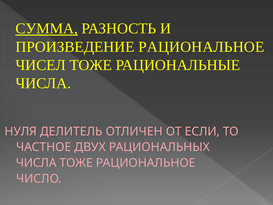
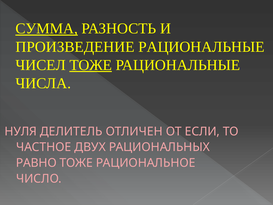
ПРОИЗВЕДЕНИЕ РАЦИОНАЛЬНОЕ: РАЦИОНАЛЬНОЕ -> РАЦИОНАЛЬНЫЕ (201, 47)
ТОЖЕ underline: none -> present (91, 65)
ЧИСЛА: ЧИСЛА -> РАВНО (36, 163)
